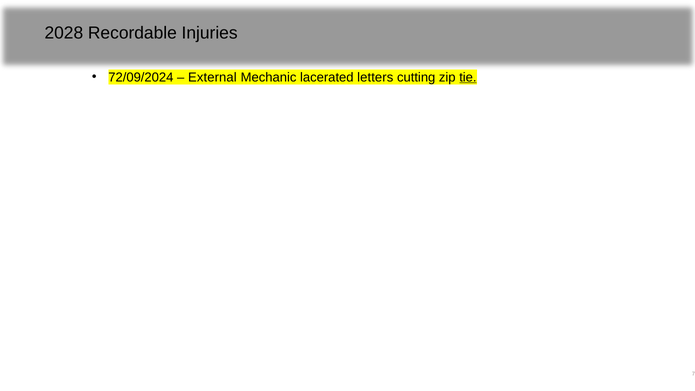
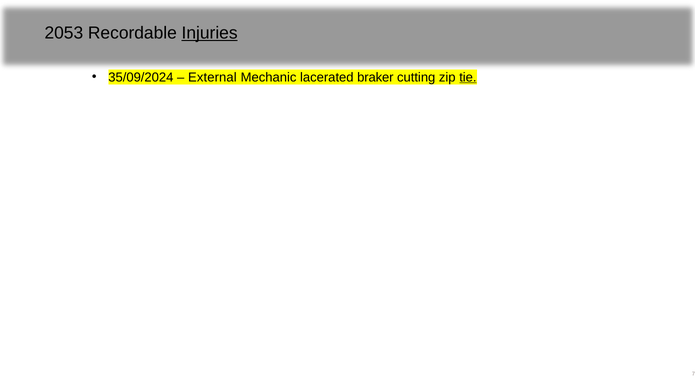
2028: 2028 -> 2053 (64, 33)
Injuries underline: none -> present (210, 33)
72/09/2024: 72/09/2024 -> 35/09/2024 (141, 77)
letters: letters -> braker (375, 77)
